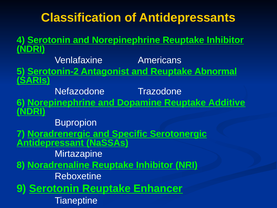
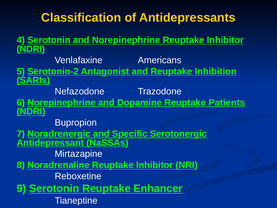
Abnormal: Abnormal -> Inhibition (216, 71)
Additive: Additive -> Patients (227, 102)
